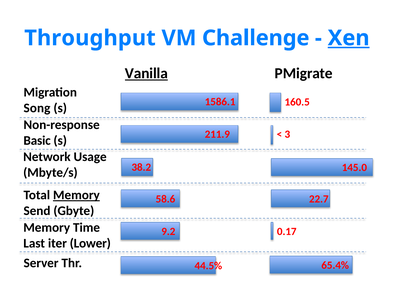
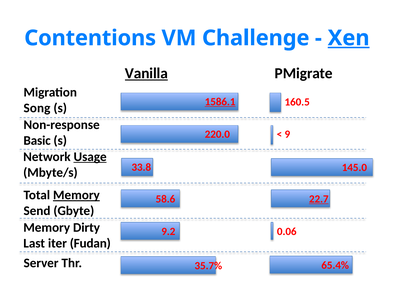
Throughput: Throughput -> Contentions (90, 38)
1586.1 underline: none -> present (220, 102)
211.9: 211.9 -> 220.0 (217, 134)
3: 3 -> 9 (287, 134)
Usage underline: none -> present (90, 157)
38.2: 38.2 -> 33.8 (141, 167)
22.7 underline: none -> present (319, 199)
Time: Time -> Dirty (86, 227)
0.17: 0.17 -> 0.06 (287, 231)
Lower: Lower -> Fudan (90, 243)
44.5%: 44.5% -> 35.7% (208, 265)
